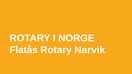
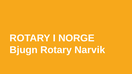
Flatås: Flatås -> Bjugn (24, 50)
